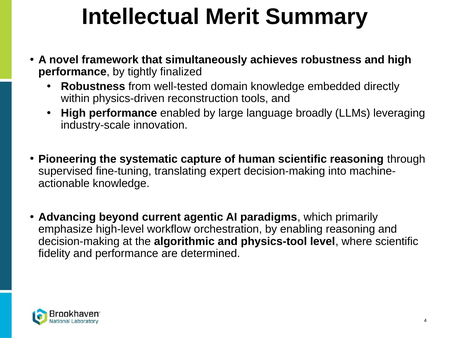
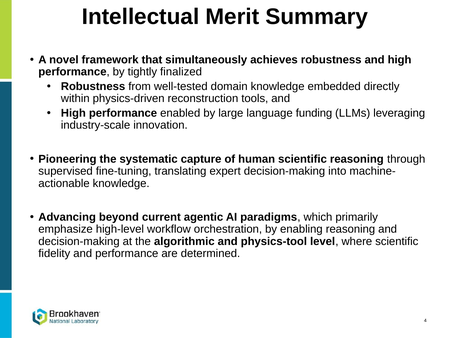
broadly: broadly -> funding (314, 113)
